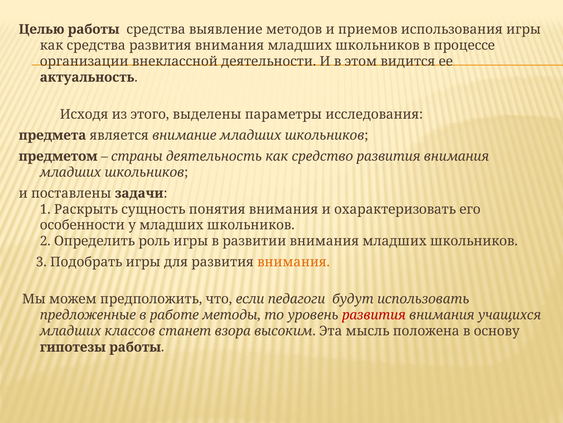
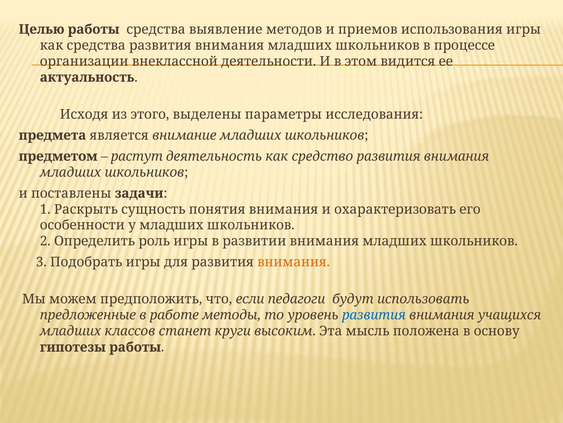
страны: страны -> растут (137, 156)
развития colour: red -> blue (374, 315)
взора: взора -> круги (233, 331)
